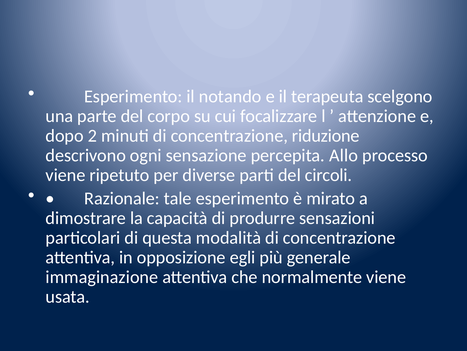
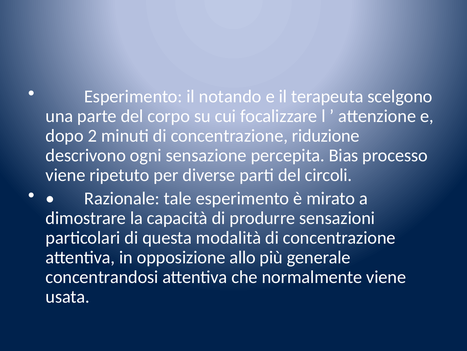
Allo: Allo -> Bias (344, 155)
egli: egli -> allo (243, 257)
immaginazione: immaginazione -> concentrandosi (102, 277)
